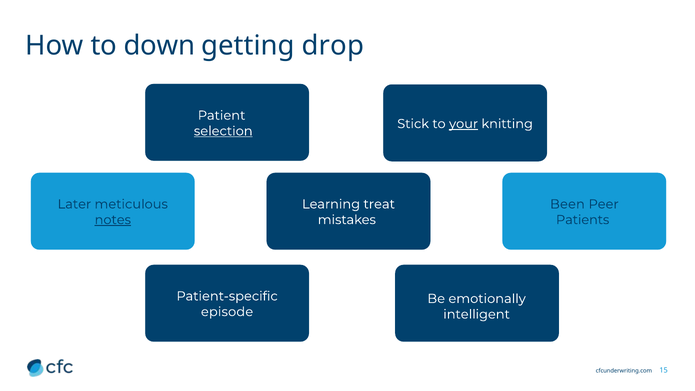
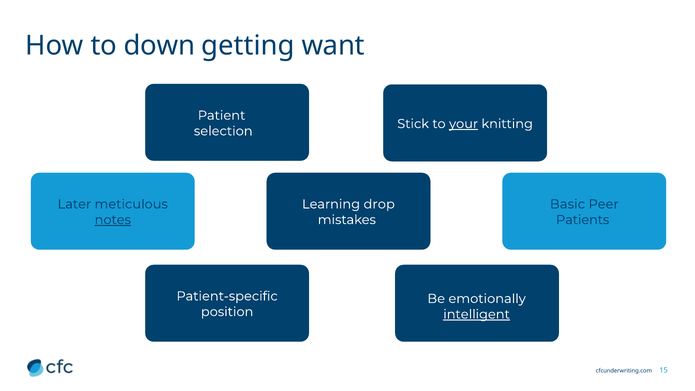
drop: drop -> want (333, 46)
selection underline: present -> none (223, 131)
treat: treat -> drop (379, 204)
Been: Been -> Basic (567, 204)
episode: episode -> position (227, 312)
intelligent underline: none -> present (477, 314)
